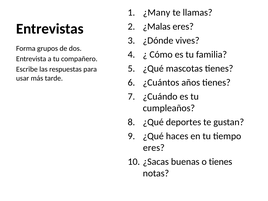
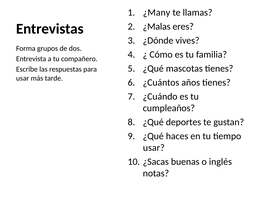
eres: eres -> usar (154, 148)
o tienes: tienes -> inglés (220, 162)
